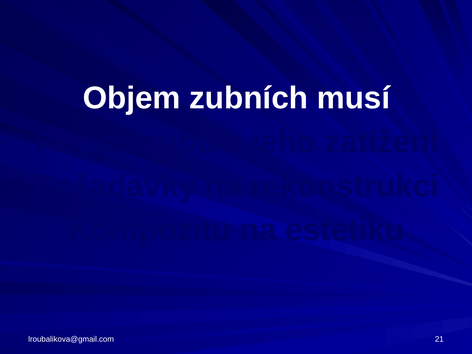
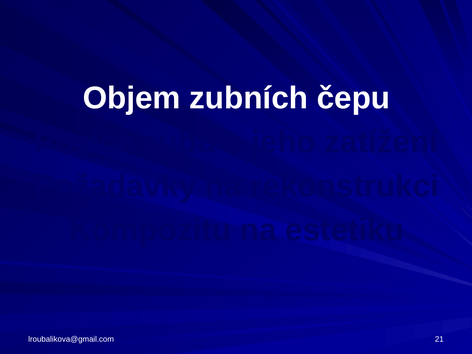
musí: musí -> čepu (353, 98)
